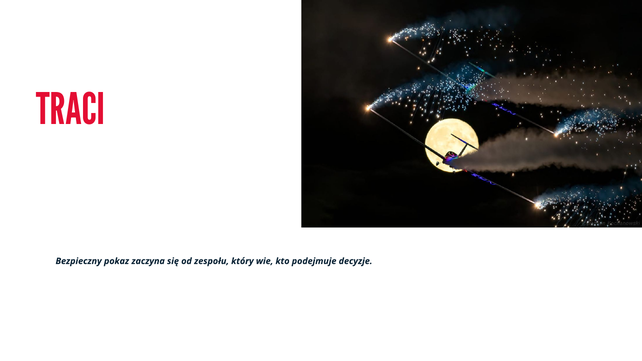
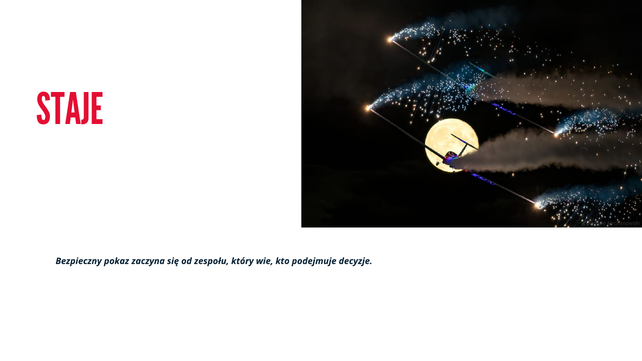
TRACI: TRACI -> STAJE (70, 110)
